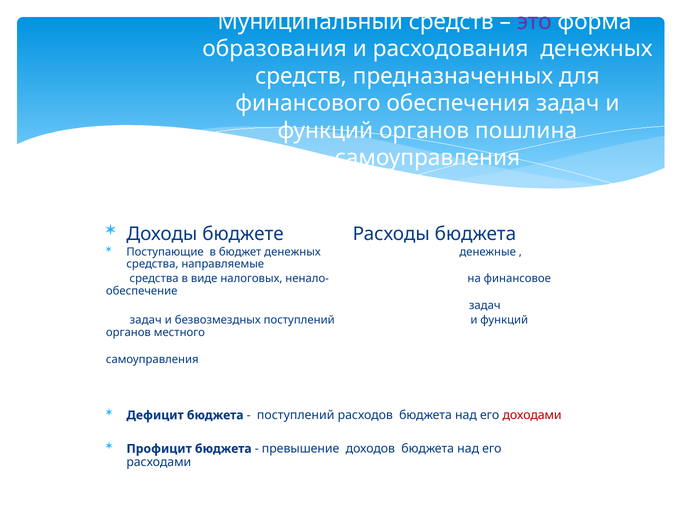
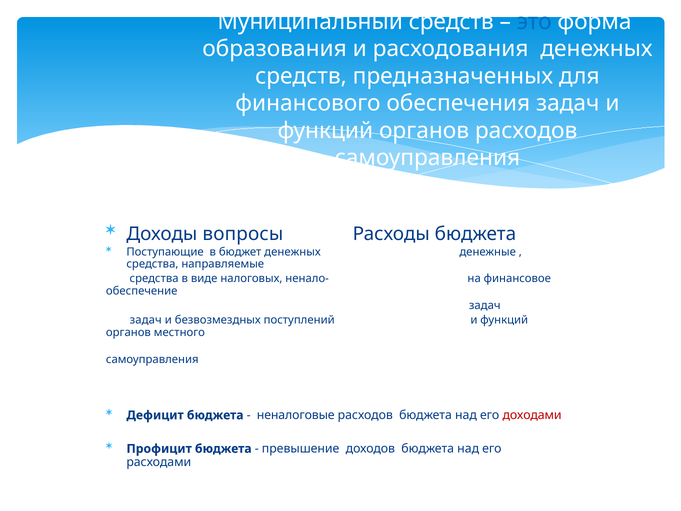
это colour: purple -> blue (534, 22)
органов пошлина: пошлина -> расходов (526, 131)
бюджете: бюджете -> вопросы (243, 234)
поступлений: поступлений -> неналоговые (296, 415)
